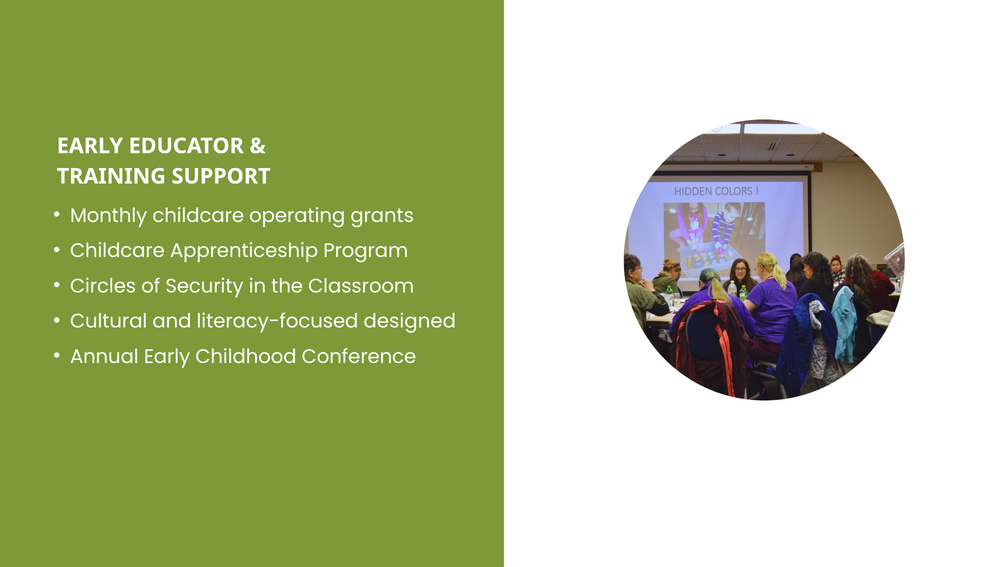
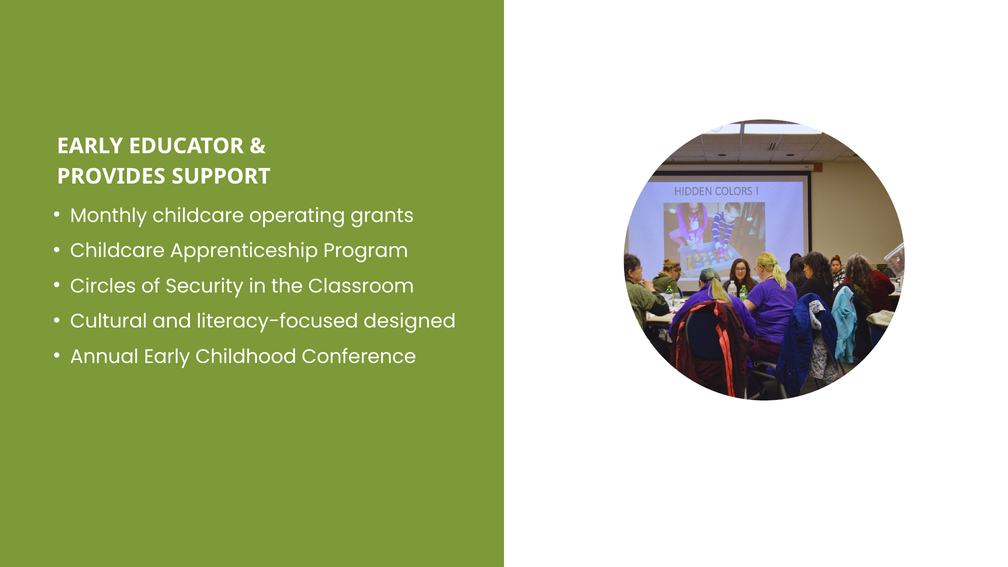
TRAINING: TRAINING -> PROVIDES (111, 176)
